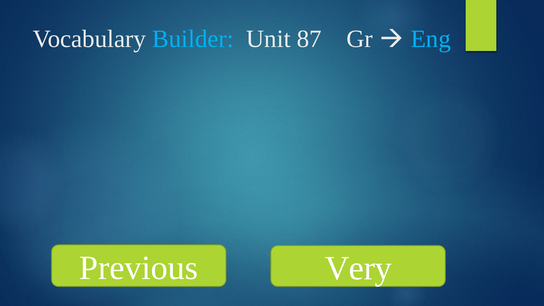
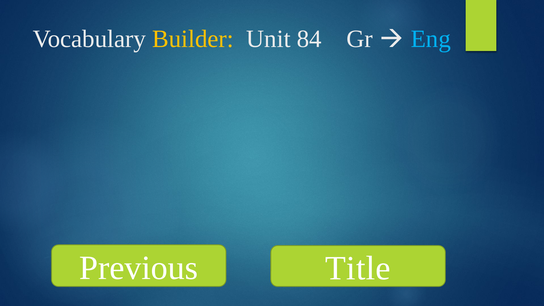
Builder colour: light blue -> yellow (193, 39)
87: 87 -> 84 (309, 39)
Very: Very -> Title (358, 268)
